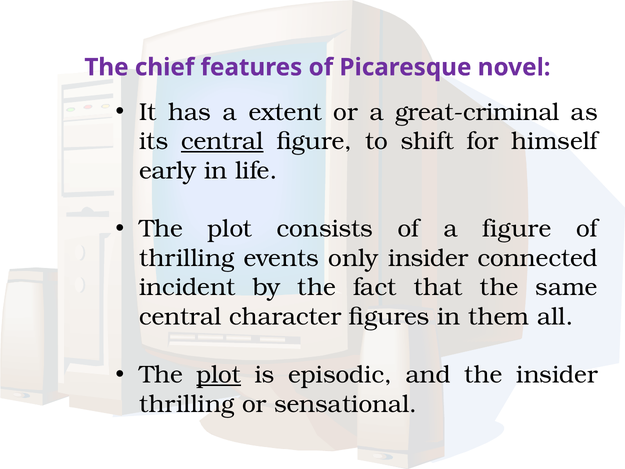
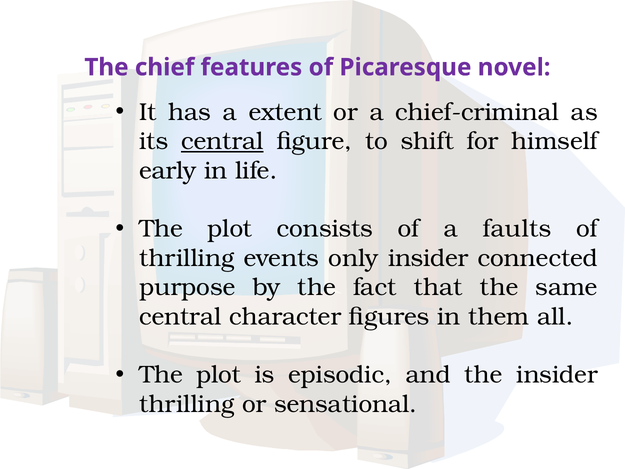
great-criminal: great-criminal -> chief-criminal (477, 112)
a figure: figure -> faults (517, 229)
incident: incident -> purpose (187, 287)
plot underline: present -> none (219, 375)
